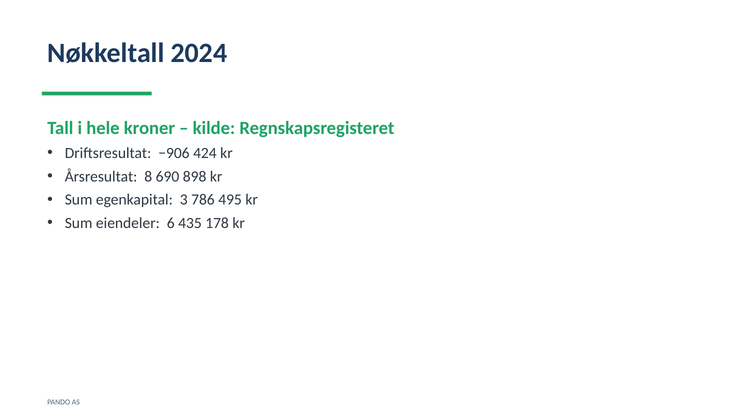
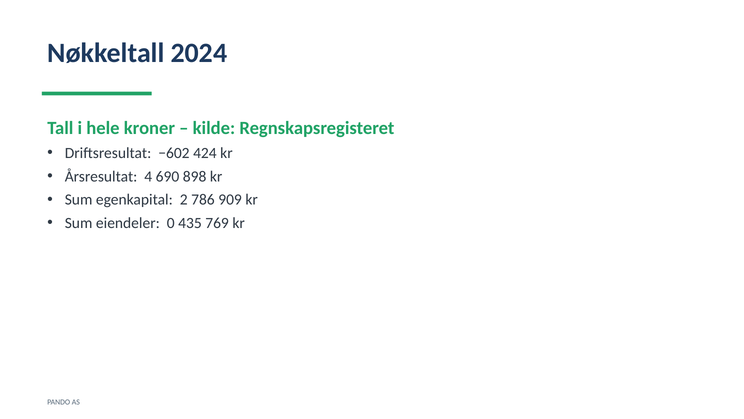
−906: −906 -> −602 (174, 153)
8: 8 -> 4 (148, 176)
3: 3 -> 2 (184, 200)
495: 495 -> 909 (230, 200)
6: 6 -> 0 (171, 223)
178: 178 -> 769 (217, 223)
